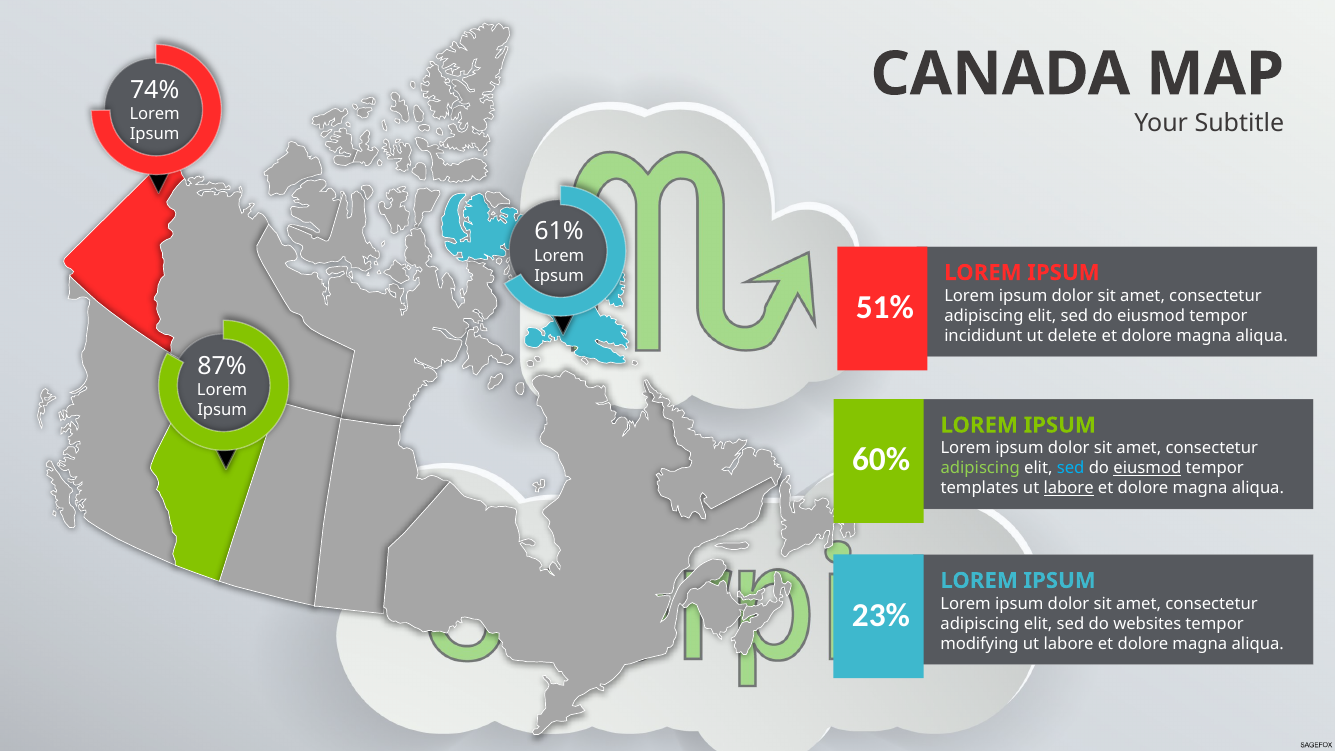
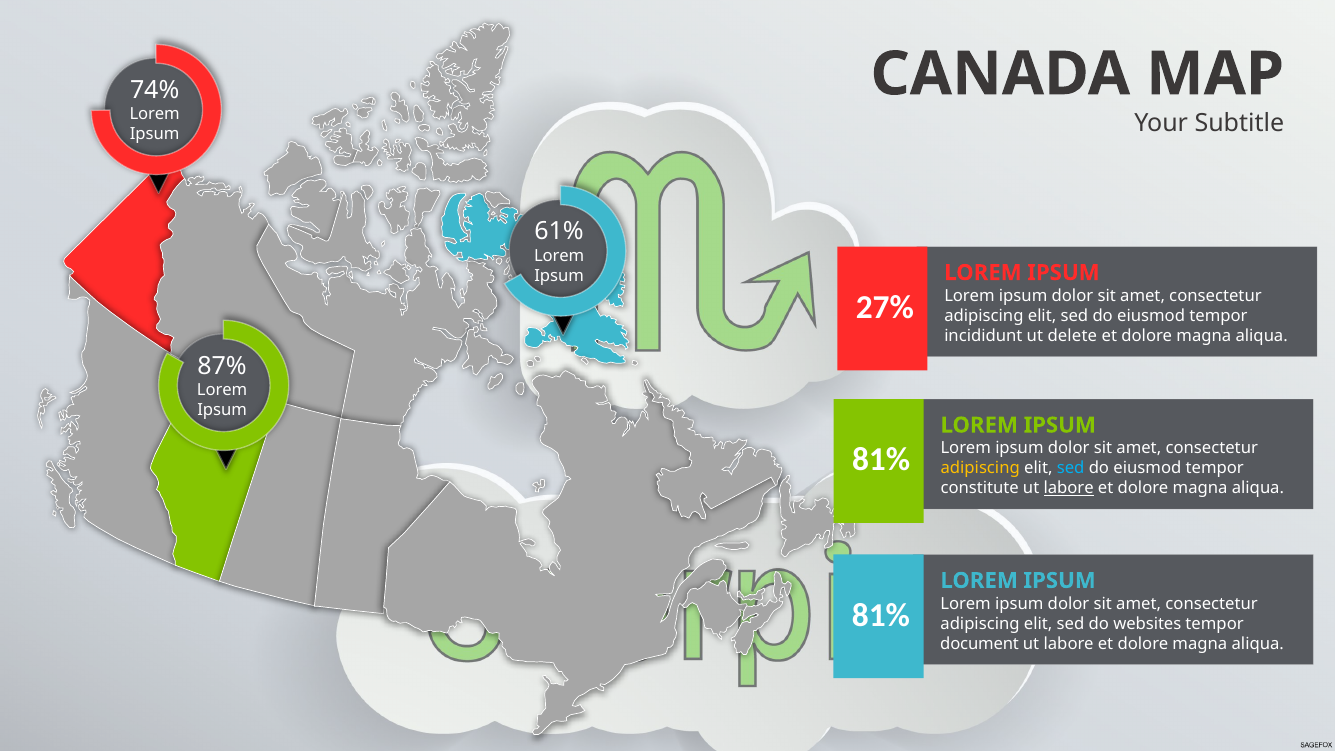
51%: 51% -> 27% (885, 307)
60%: 60% -> 81% (881, 460)
adipiscing colour: light green -> yellow (980, 468)
eiusmod underline: present -> none (1147, 468)
templates: templates -> constitute (980, 488)
23%: 23% -> 81% (881, 615)
modifying: modifying -> document (980, 644)
